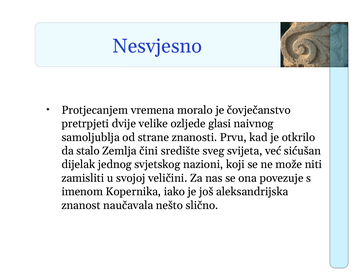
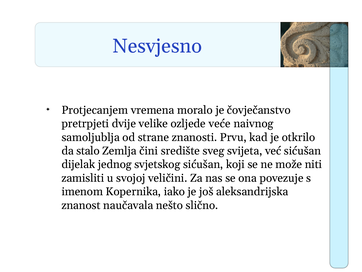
glasi: glasi -> veće (220, 123)
svjetskog nazioni: nazioni -> sićušan (203, 164)
